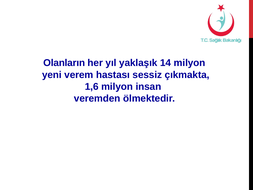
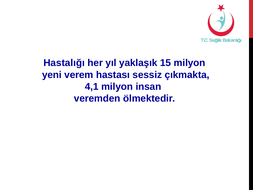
Olanların: Olanların -> Hastalığı (64, 63)
14: 14 -> 15 (166, 63)
1,6: 1,6 -> 4,1 (92, 86)
